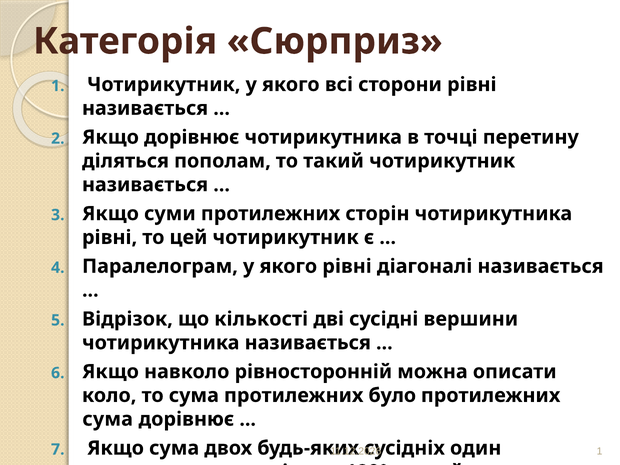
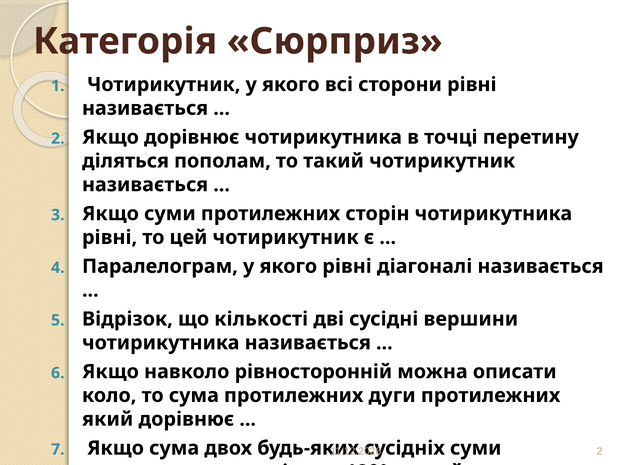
було: було -> дуги (392, 395)
сума: сума -> який (108, 419)
1: 1 -> 2 (600, 451)
сусідніх один: один -> суми (476, 448)
